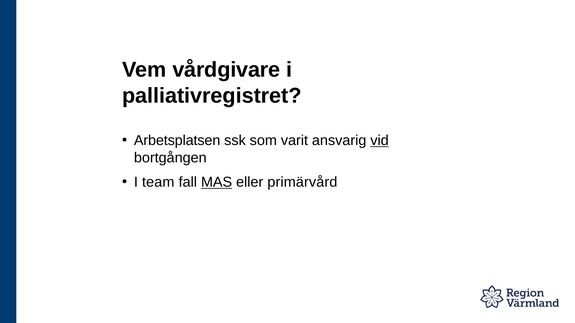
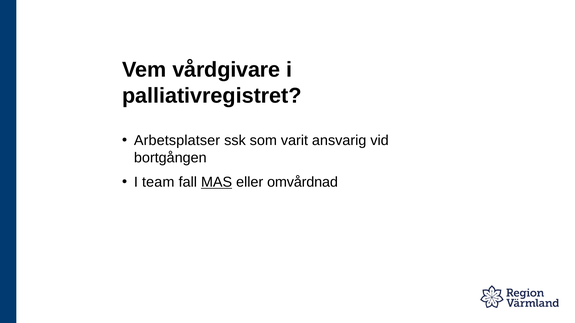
Arbetsplatsen: Arbetsplatsen -> Arbetsplatser (177, 141)
vid underline: present -> none (380, 141)
primärvård: primärvård -> omvårdnad (303, 182)
